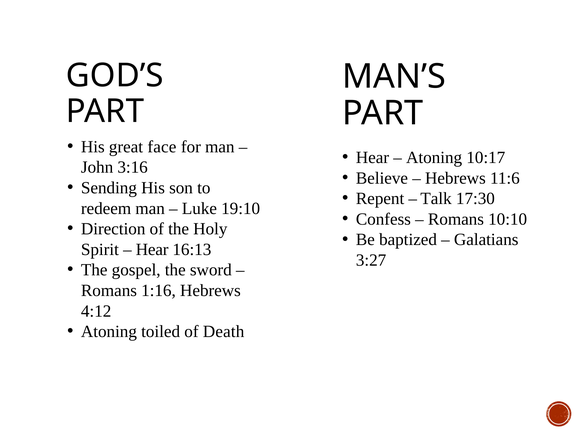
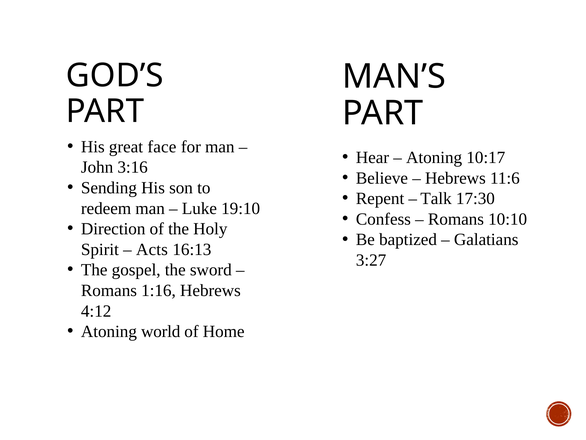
Hear: Hear -> Acts (152, 249)
toiled: toiled -> world (161, 331)
Death: Death -> Home (224, 331)
